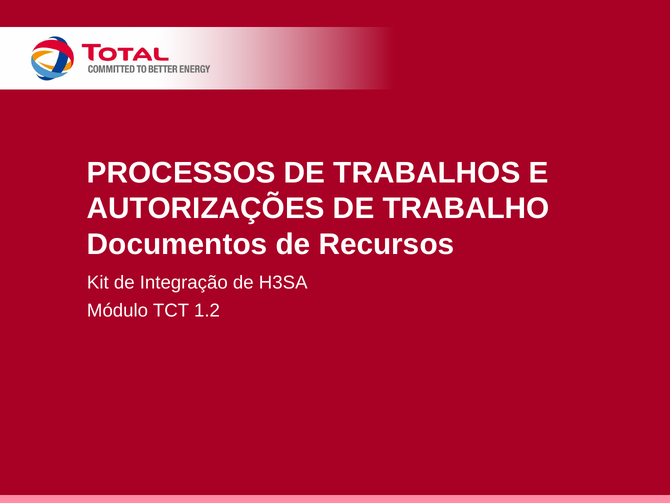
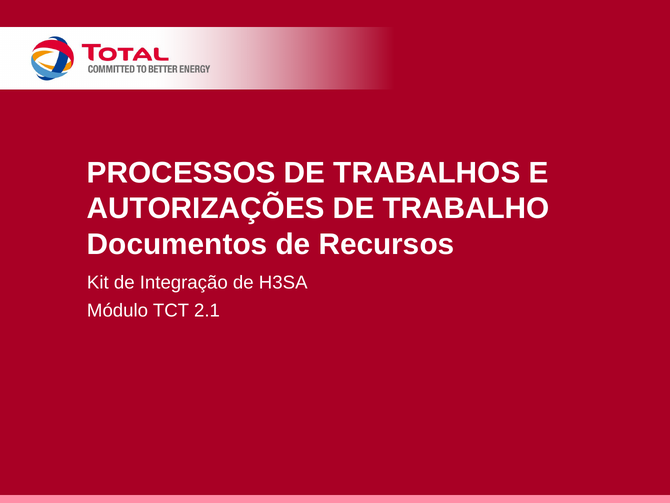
1.2: 1.2 -> 2.1 (207, 310)
